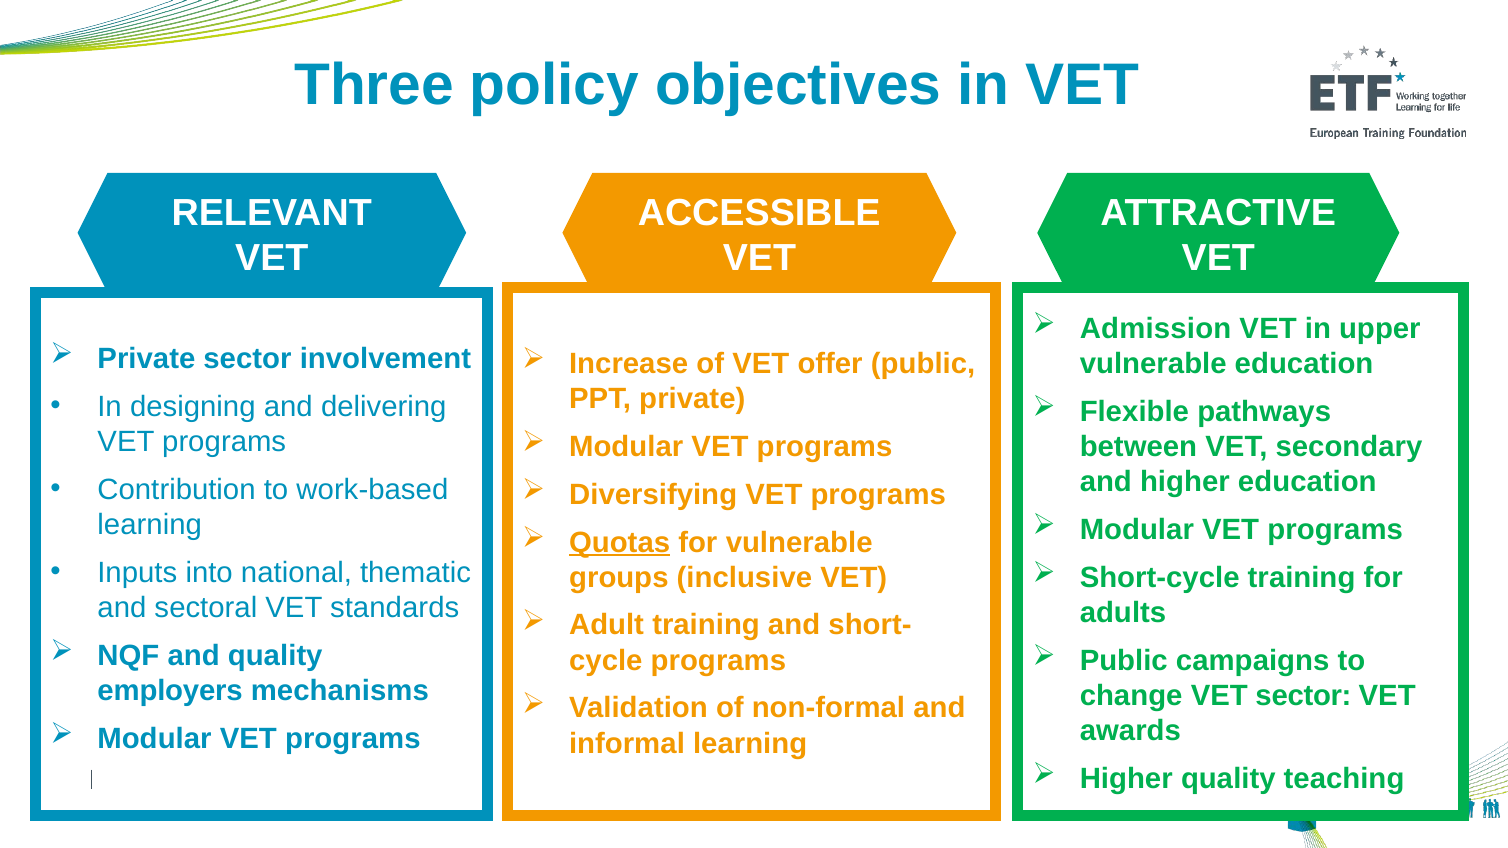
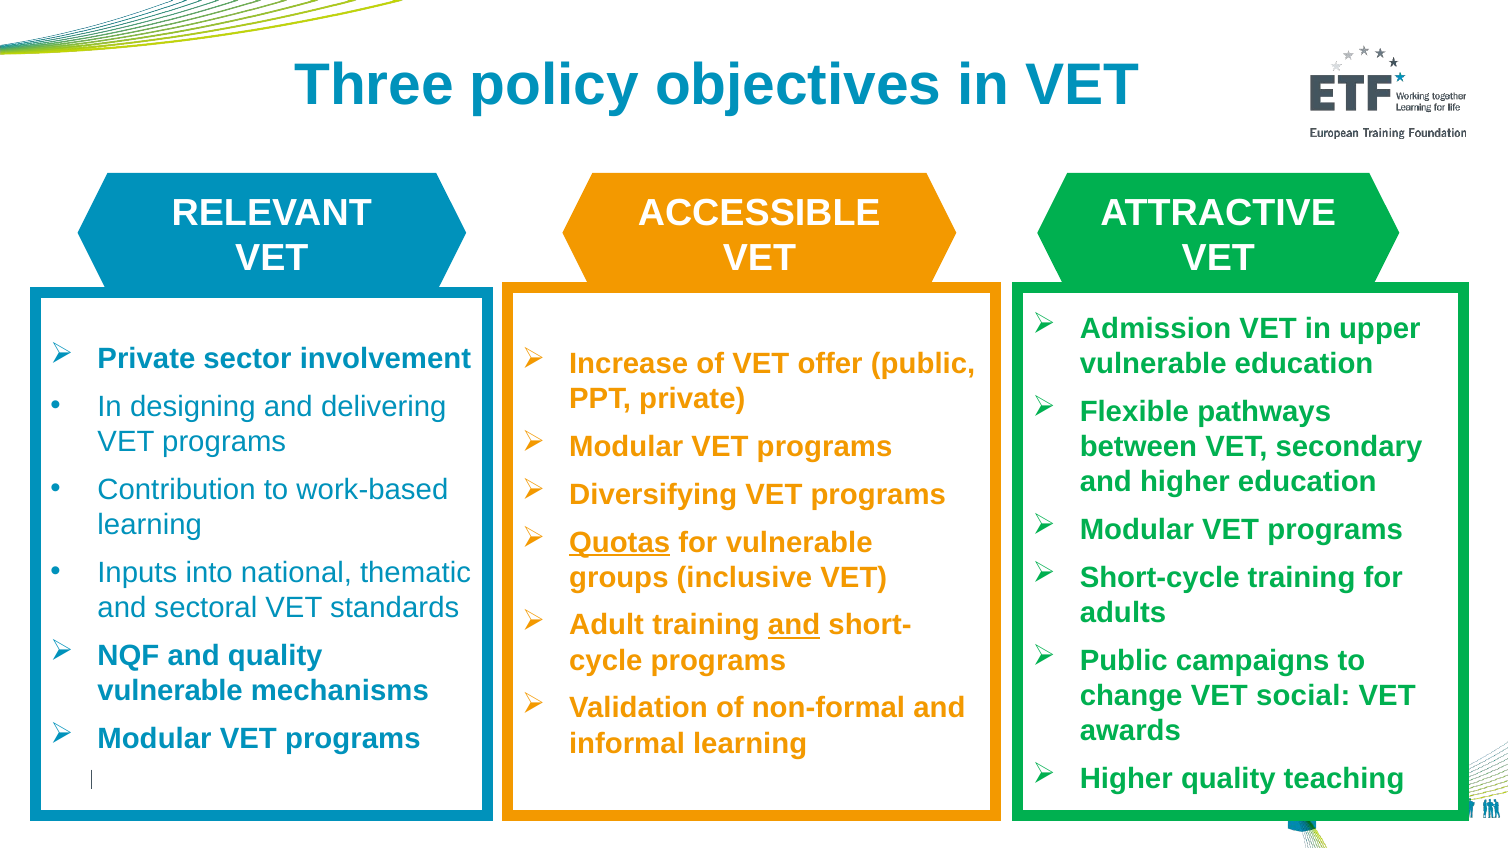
and underline: none -> present (794, 626)
employers: employers -> vulnerable (170, 691)
VET sector: sector -> social (1303, 696)
